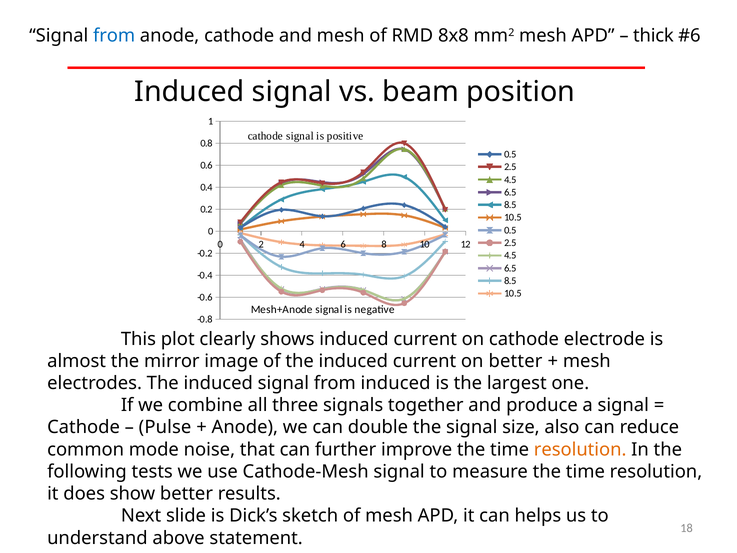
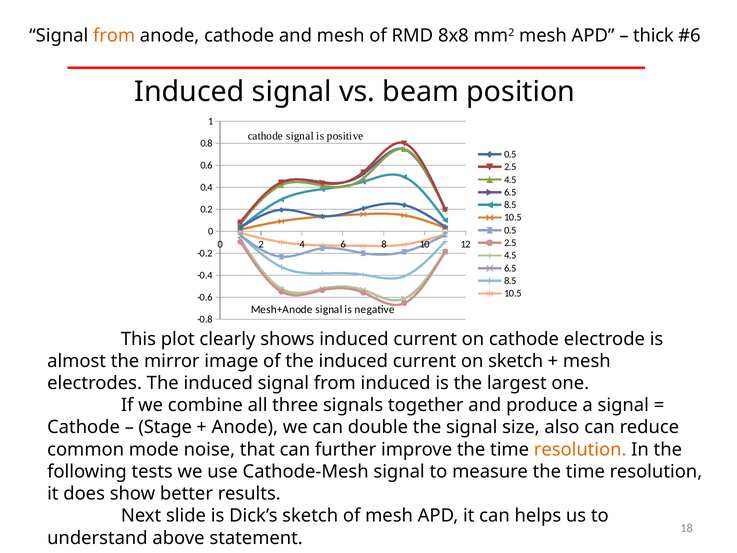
from colour: blue -> orange (114, 36)
on better: better -> sketch (516, 361)
Pulse: Pulse -> Stage (165, 427)
